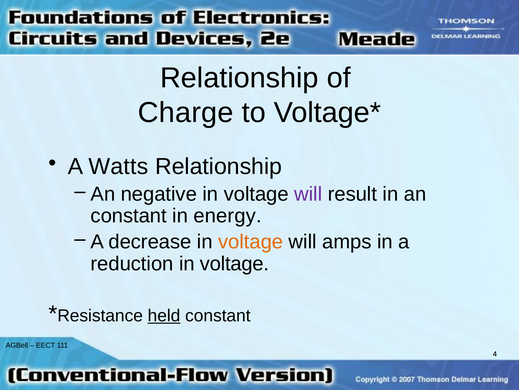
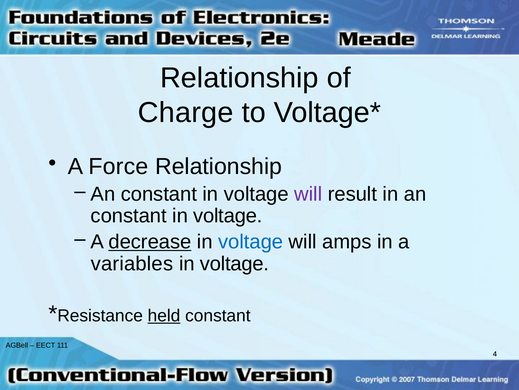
Watts: Watts -> Force (118, 166)
negative: negative -> constant (159, 194)
energy: energy -> voltage (228, 216)
decrease underline: none -> present (150, 241)
voltage colour: orange -> blue (251, 241)
reduction: reduction -> variables (132, 263)
